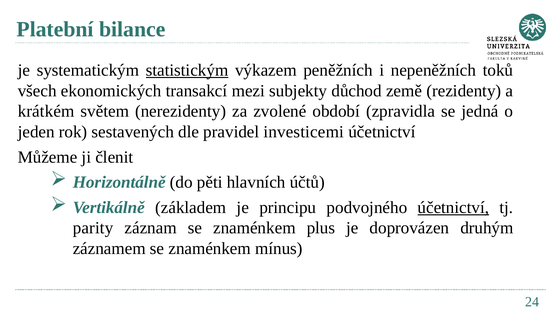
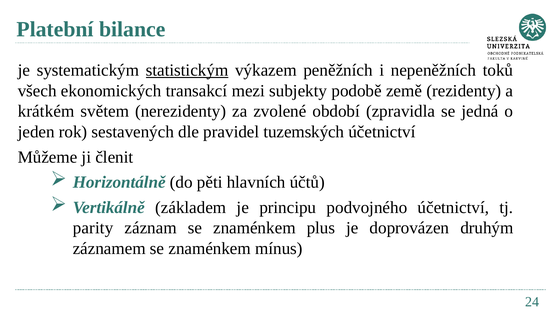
důchod: důchod -> podobě (357, 91)
investicemi: investicemi -> tuzemských (304, 132)
účetnictví underline: present -> none (453, 207)
